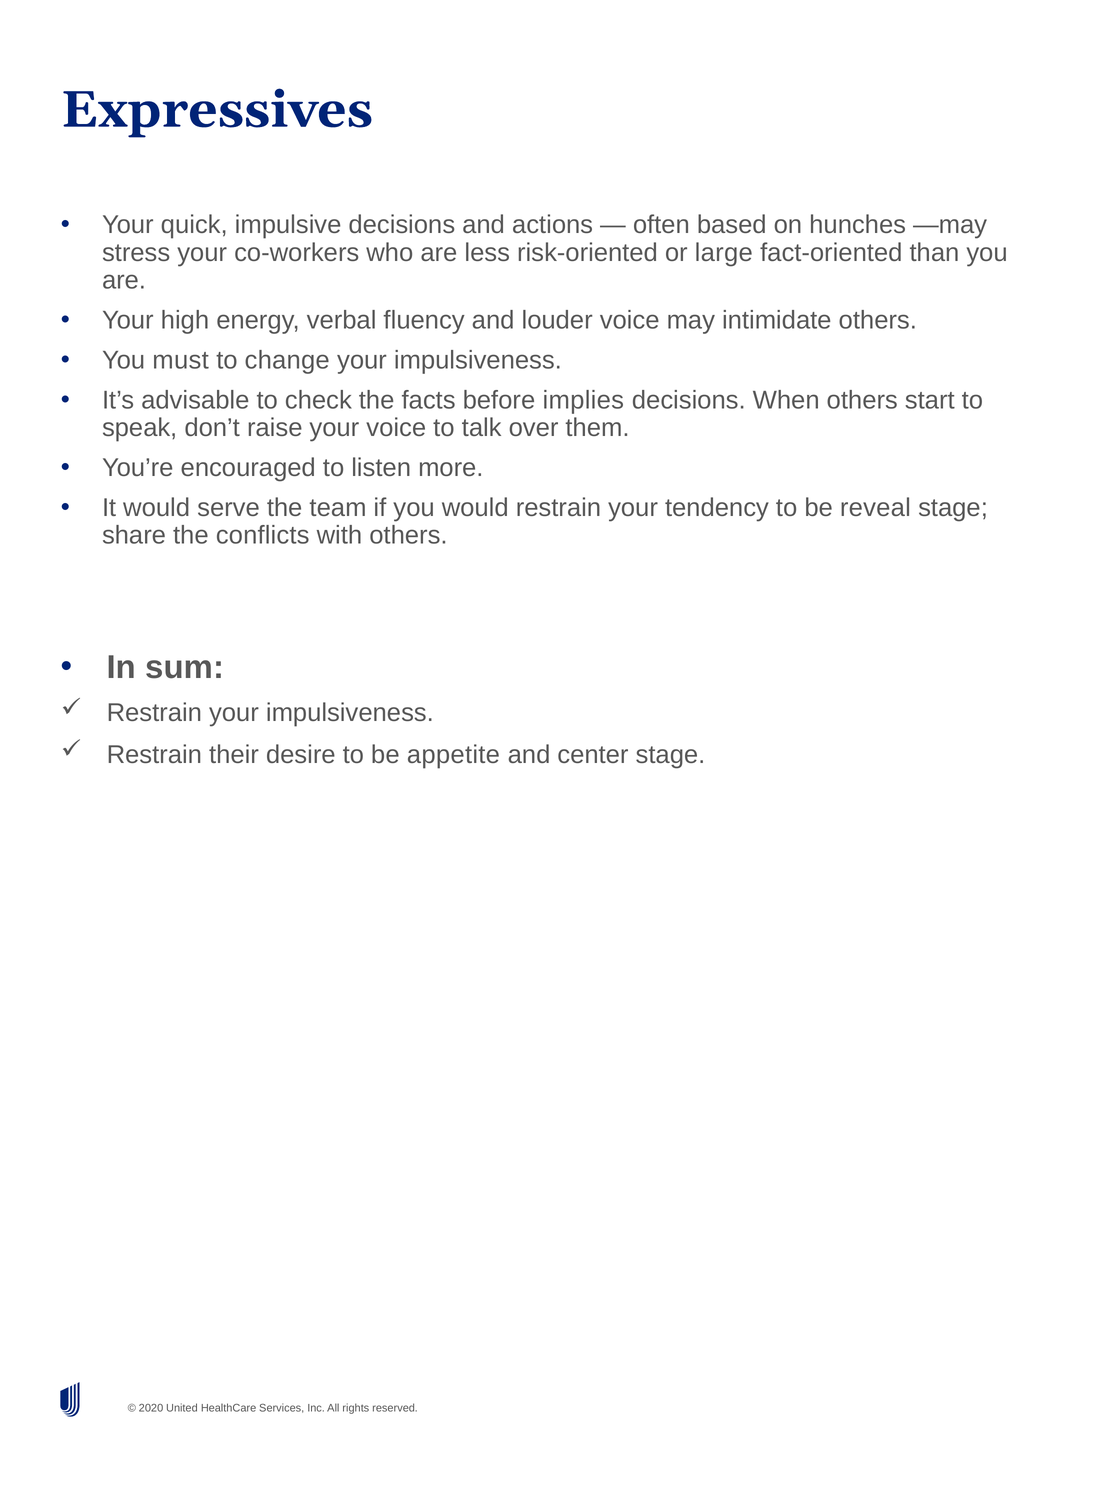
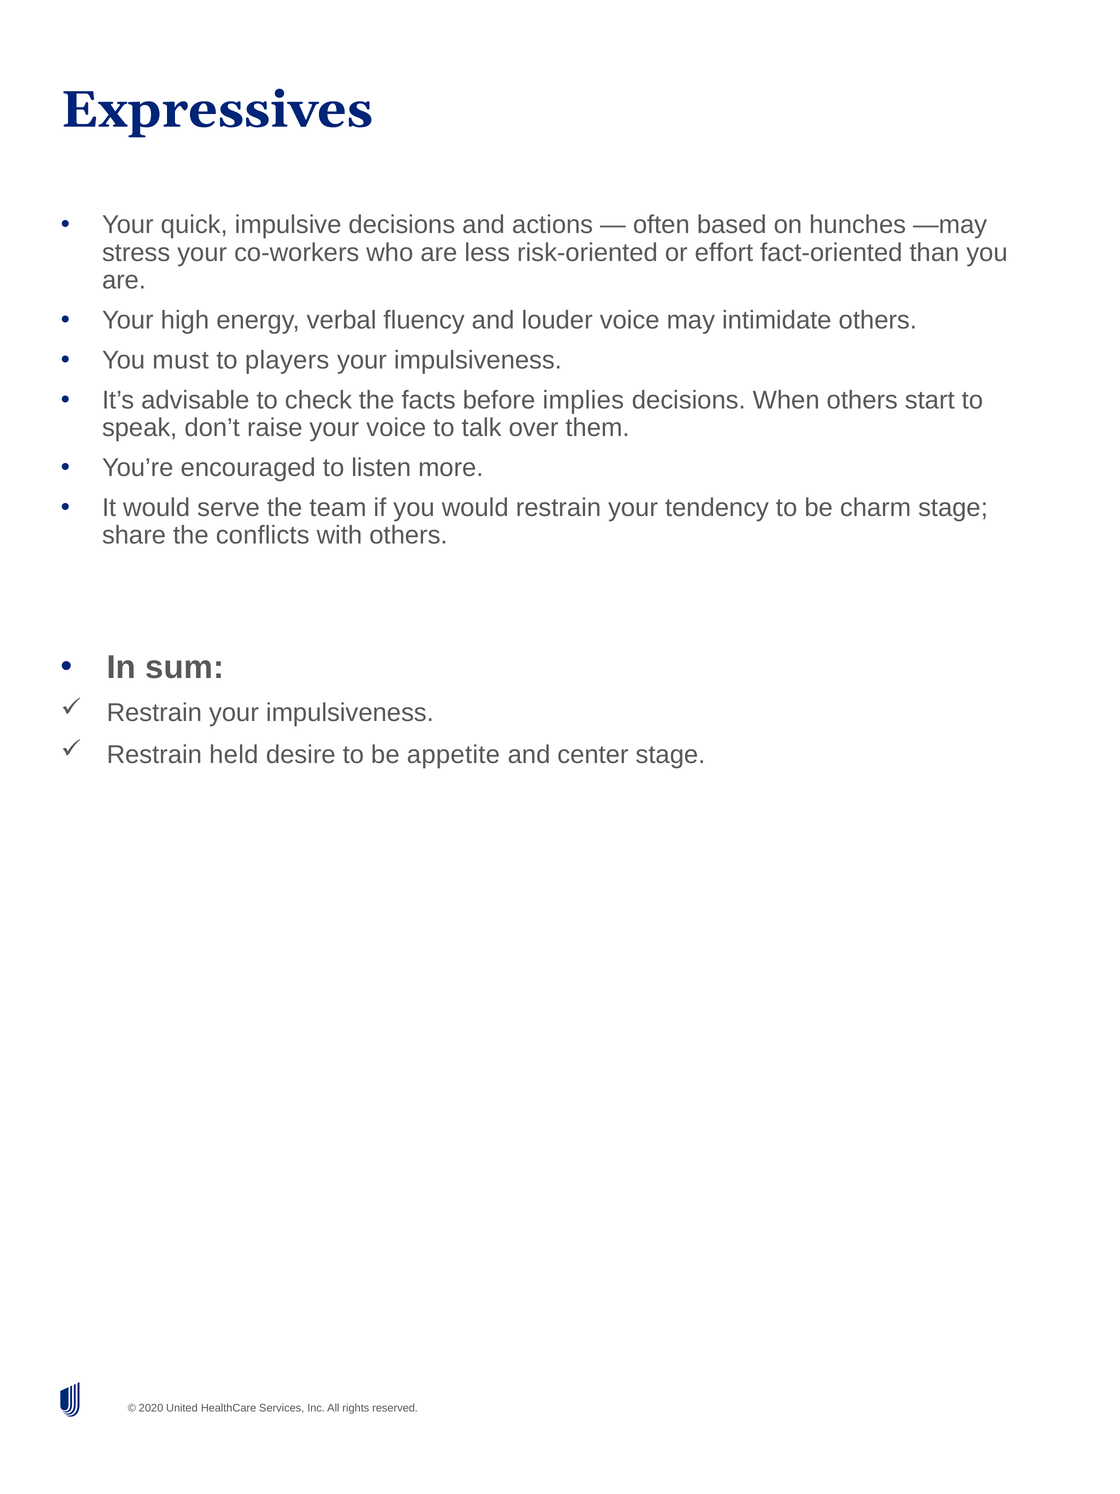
large: large -> effort (724, 253)
change: change -> players (287, 360)
reveal: reveal -> charm (876, 507)
their: their -> held (234, 754)
